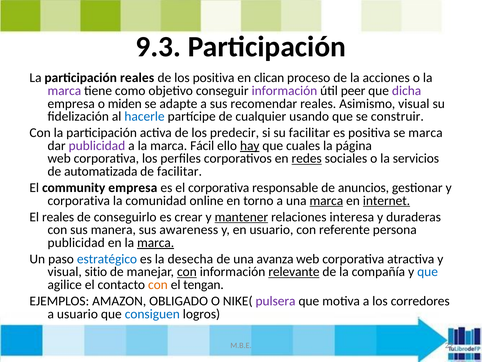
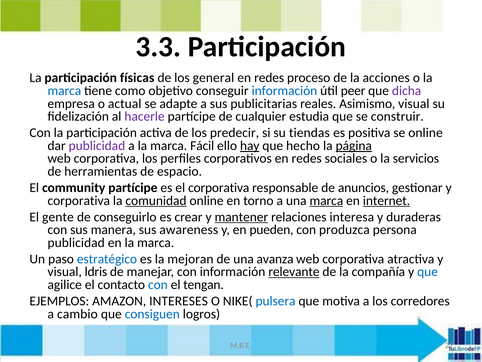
9.3: 9.3 -> 3.3 (158, 47)
participación reales: reales -> físicas (137, 78)
los positiva: positiva -> general (213, 78)
clican: clican -> redes (269, 78)
marca colour: purple -> blue (64, 91)
información colour: purple -> blue (284, 91)
miden: miden -> actual (125, 103)
recomendar: recomendar -> publicitarias (264, 103)
hacerle colour: blue -> purple (144, 116)
usando: usando -> estudia (309, 116)
su facilitar: facilitar -> tiendas (309, 133)
se marca: marca -> online (425, 133)
cuales: cuales -> hecho (303, 145)
página underline: none -> present (354, 145)
redes underline: present -> none (307, 158)
automatizada: automatizada -> herramientas (101, 171)
de facilitar: facilitar -> espacio (180, 171)
community empresa: empresa -> partícipe (133, 187)
comunidad underline: none -> present (156, 200)
El reales: reales -> gente (58, 217)
en usuario: usuario -> pueden (271, 230)
referente: referente -> produzca (344, 230)
marca underline: present -> none (156, 242)
desecha: desecha -> mejoran (190, 259)
sitio: sitio -> ldris (96, 272)
con underline: present -> none (187, 272)
con colour: orange -> blue (158, 284)
OBLIGADO: OBLIGADO -> INTERESES (179, 301)
pulsera colour: purple -> blue (276, 301)
a usuario: usuario -> cambio (77, 314)
